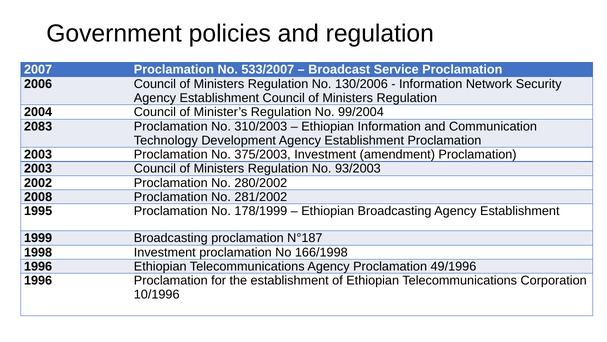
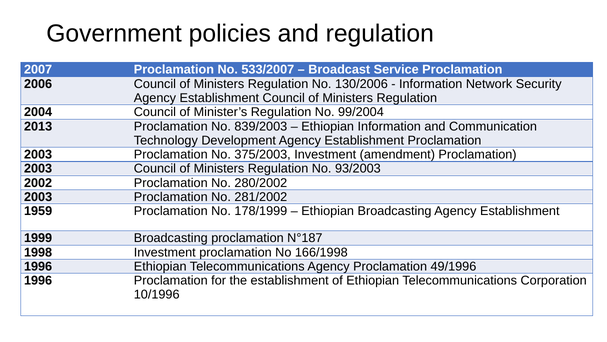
2083: 2083 -> 2013 (38, 126)
310/2003: 310/2003 -> 839/2003 (261, 126)
2008: 2008 -> 2003 (38, 197)
1995: 1995 -> 1959 (38, 211)
